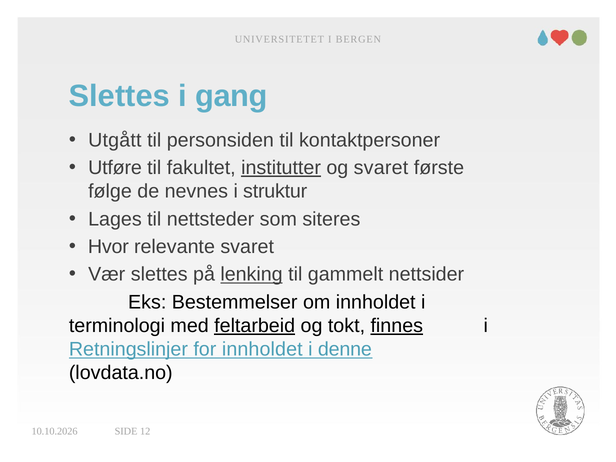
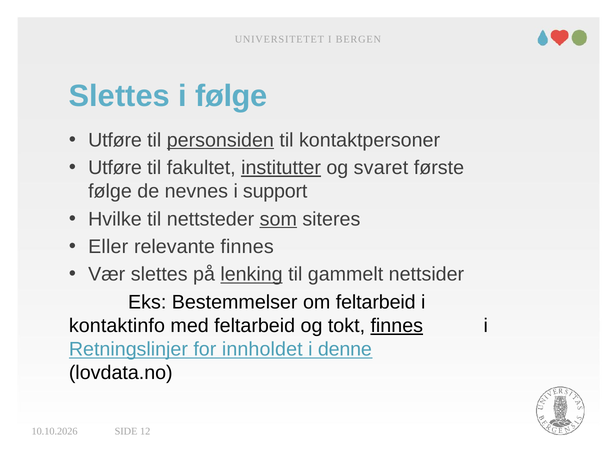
i gang: gang -> følge (231, 96)
Utgått: Utgått -> Utføre (115, 140)
personsiden underline: none -> present (220, 140)
struktur: struktur -> support (275, 191)
Lages: Lages -> Hvilke (115, 219)
som underline: none -> present (278, 219)
Hvor: Hvor -> Eller (108, 247)
relevante svaret: svaret -> finnes (247, 247)
om innholdet: innholdet -> feltarbeid (376, 302)
terminologi: terminologi -> kontaktinfo (117, 326)
feltarbeid underline: present -> none (255, 326)
